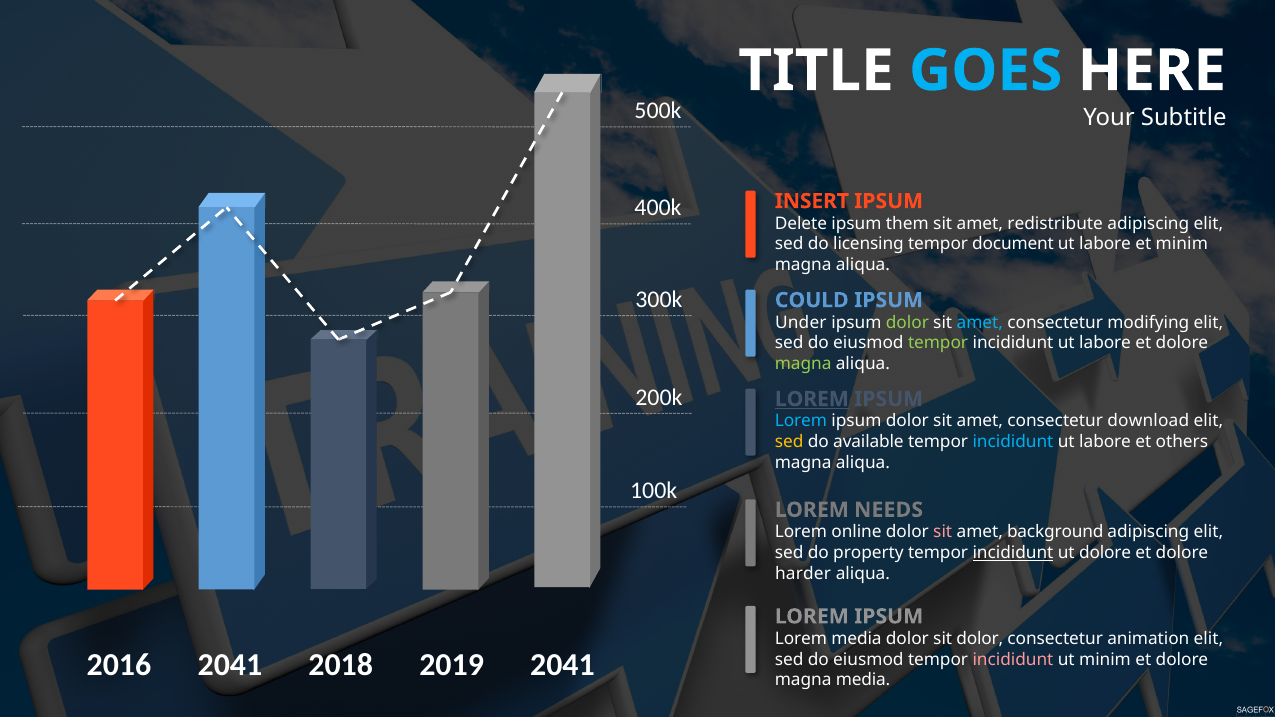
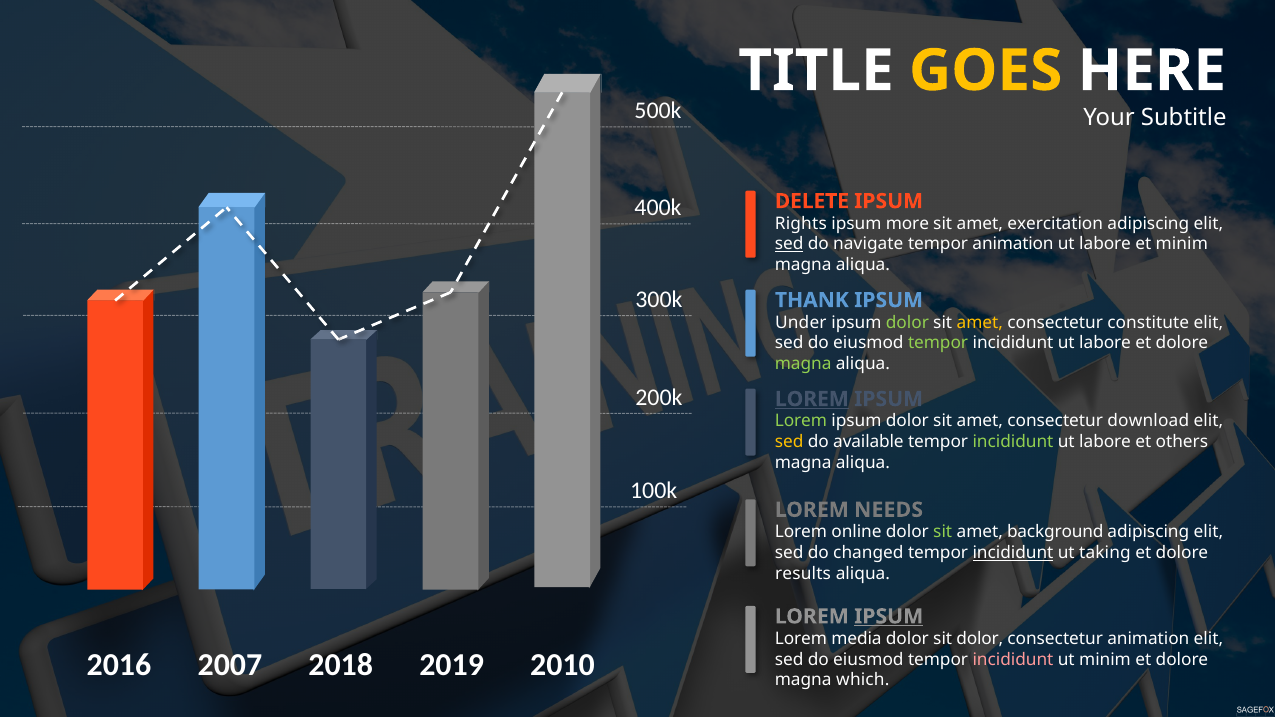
GOES colour: light blue -> yellow (986, 71)
INSERT: INSERT -> DELETE (812, 201)
Delete: Delete -> Rights (801, 223)
them: them -> more (907, 223)
redistribute: redistribute -> exercitation (1055, 223)
sed underline: none -> present (789, 244)
licensing: licensing -> navigate (868, 244)
tempor document: document -> animation (1013, 244)
COULD: COULD -> THANK (812, 300)
amet colour: light blue -> yellow (980, 322)
modifying: modifying -> constitute (1148, 322)
Lorem colour: light blue -> light green (801, 421)
incididunt colour: light blue -> light green (1013, 442)
sit colour: pink -> light green (943, 532)
property: property -> changed (868, 553)
ut dolore: dolore -> taking (1105, 553)
harder: harder -> results (803, 574)
IPSUM underline: none -> present (889, 617)
2016 2041: 2041 -> 2007 (230, 665)
2019 2041: 2041 -> 2010 (562, 665)
magna media: media -> which (863, 680)
